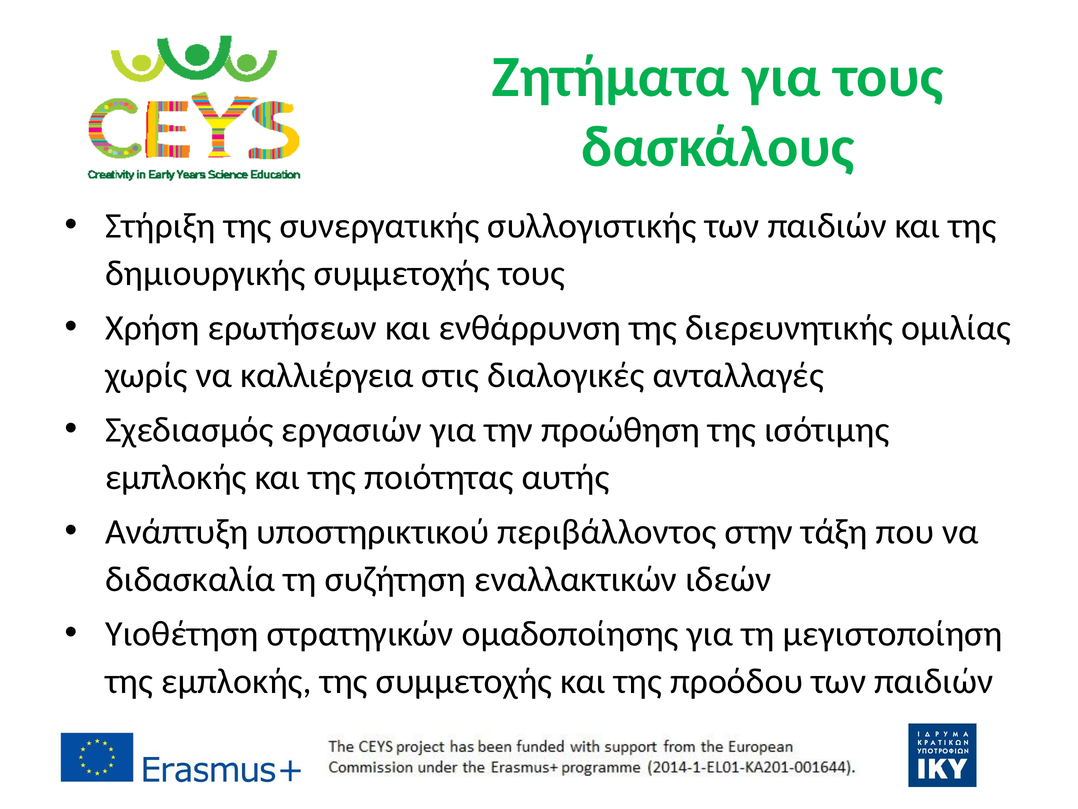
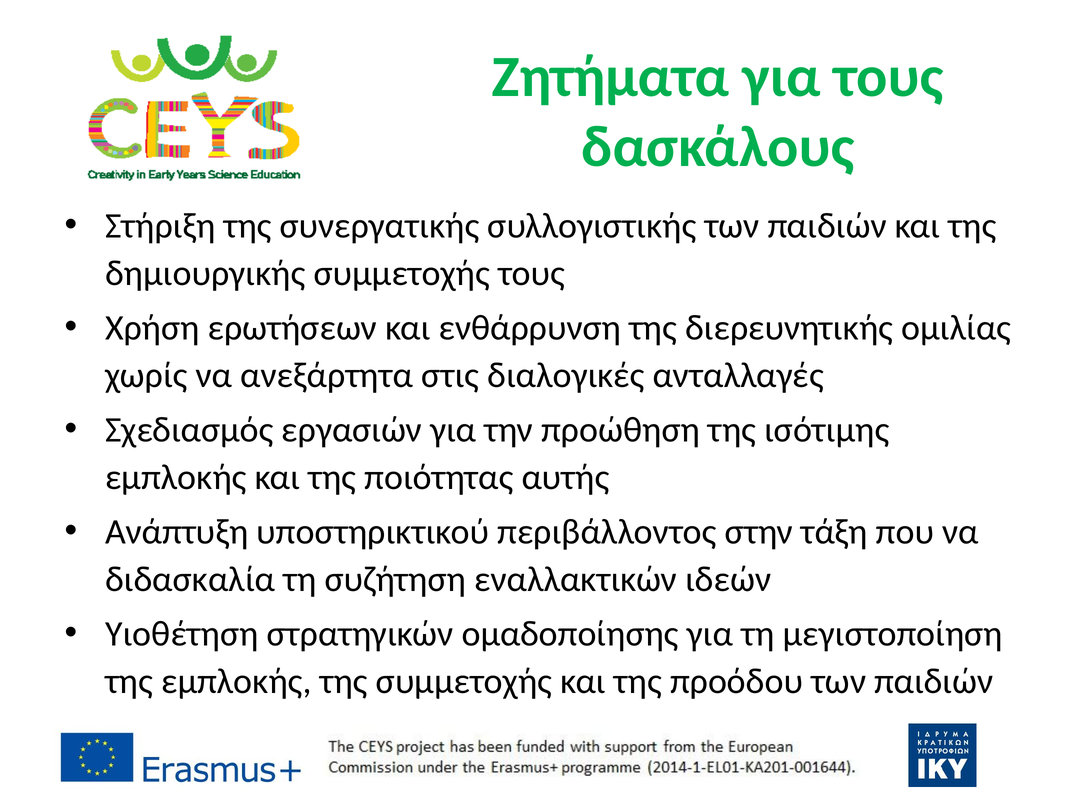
καλλιέργεια: καλλιέργεια -> ανεξάρτητα (327, 375)
